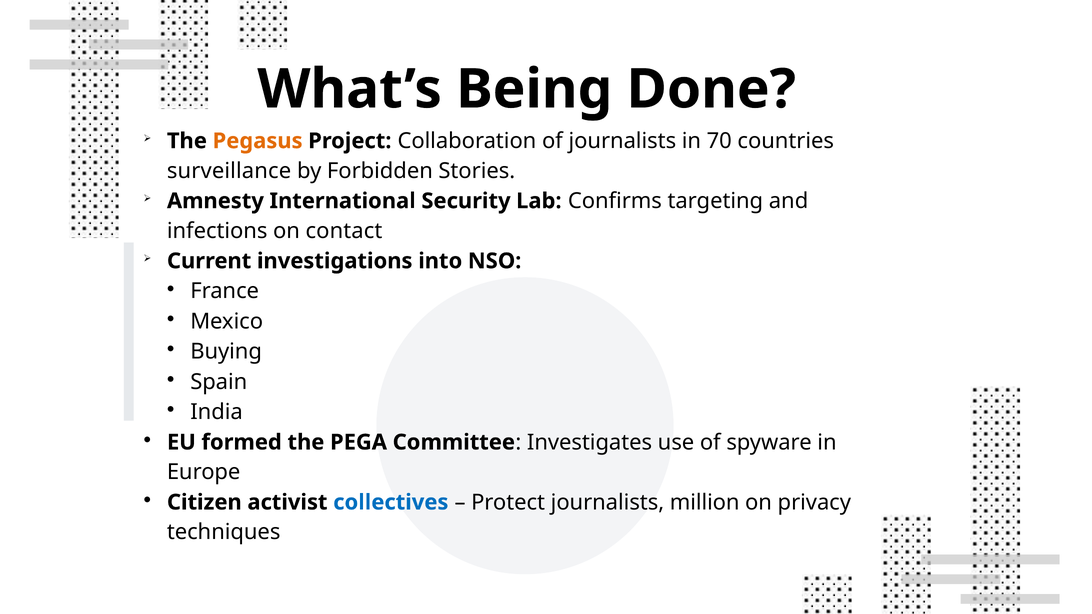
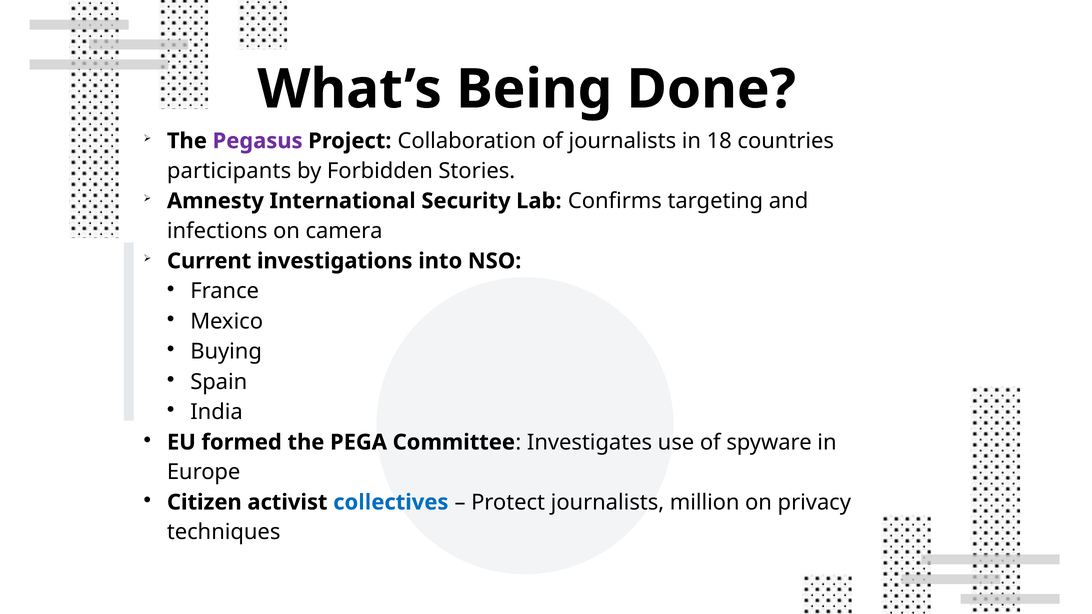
Pegasus colour: orange -> purple (258, 141)
70: 70 -> 18 (719, 141)
surveillance: surveillance -> participants (229, 171)
contact: contact -> camera (344, 231)
